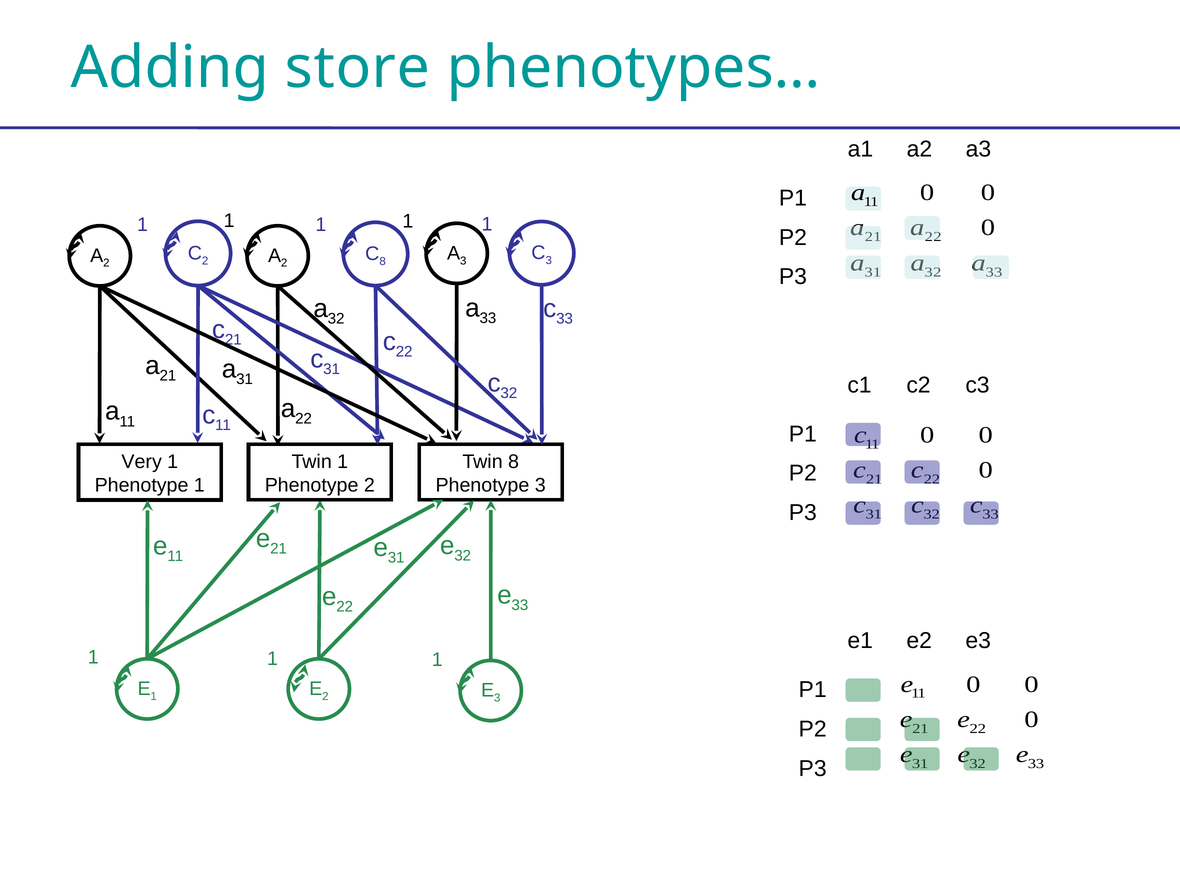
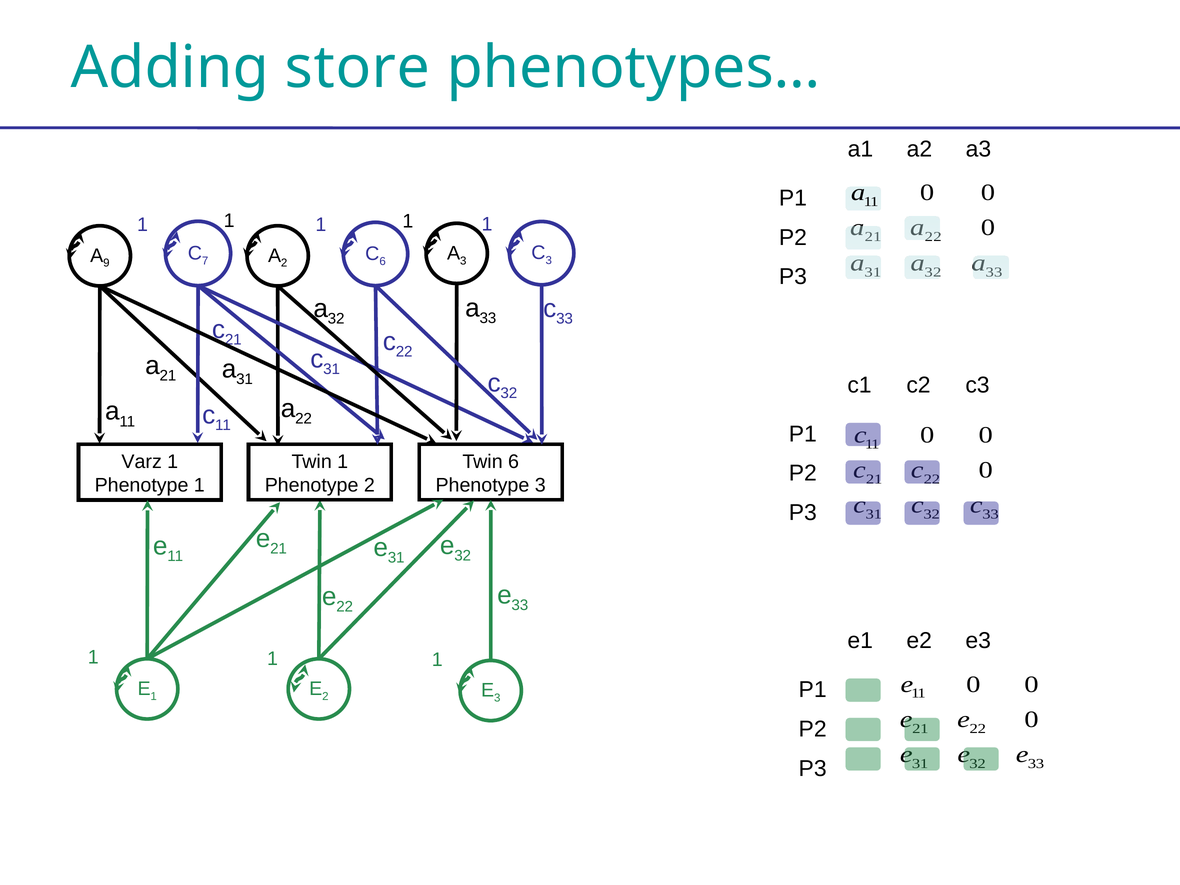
2: 2 -> 7 (205, 261)
8: 8 -> 6 (383, 261)
2: 2 -> 9 (106, 263)
Twin 8: 8 -> 6 (514, 462)
Very: Very -> Varz (142, 462)
